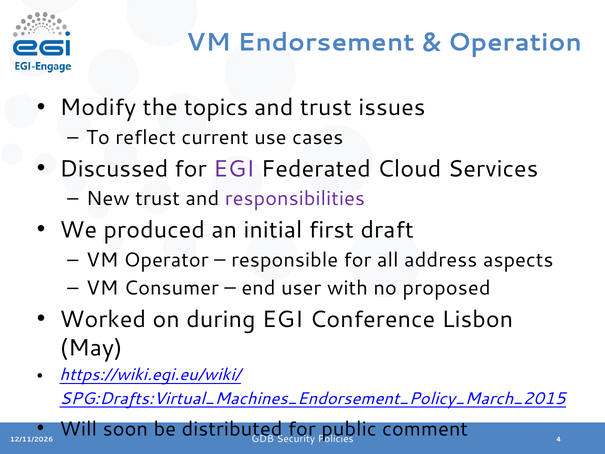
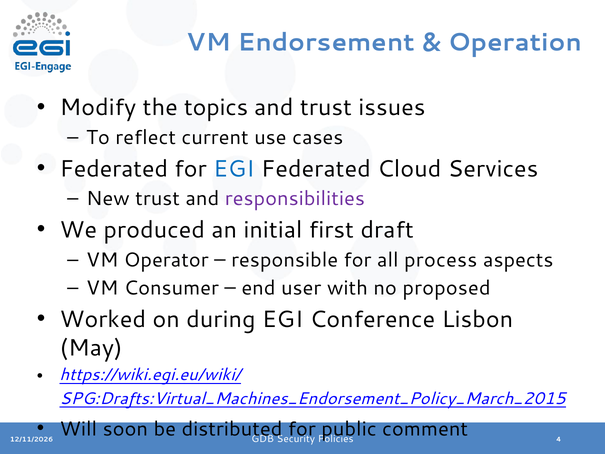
Discussed: Discussed -> Federated (114, 169)
EGI colour: purple -> blue (234, 169)
address: address -> process (441, 260)
